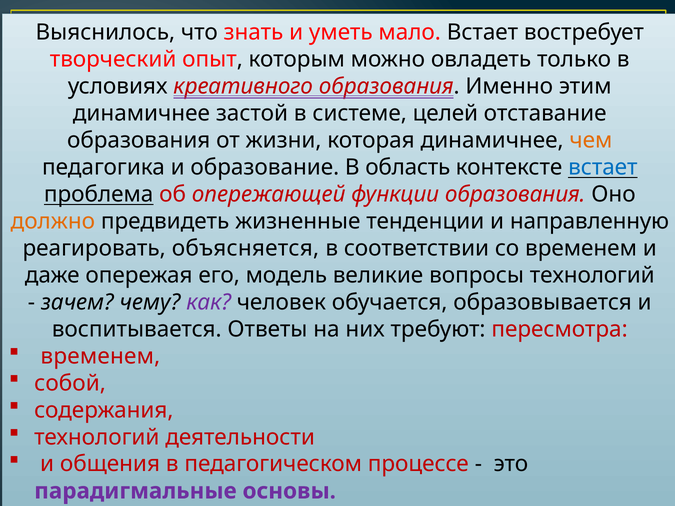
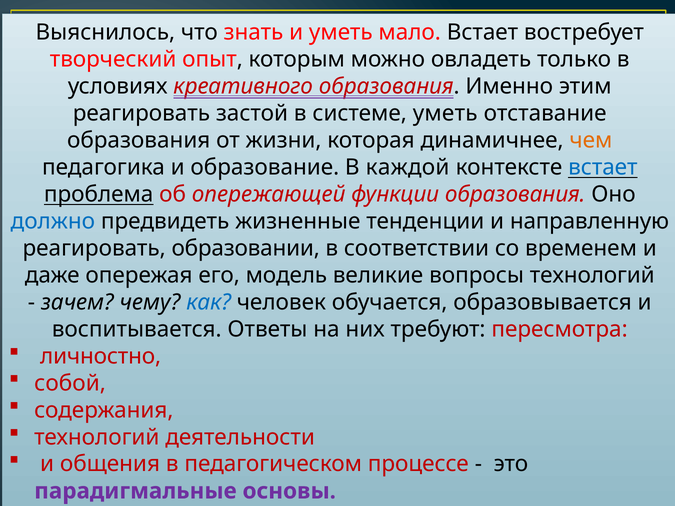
динамичнее: динамичнее -> реагировать (141, 113)
системе целей: целей -> уметь (445, 113)
область: область -> каждой (408, 167)
должно colour: orange -> blue (53, 221)
объясняется: объясняется -> образовании (246, 248)
как colour: purple -> blue (209, 302)
временем: временем -> личностно (101, 356)
